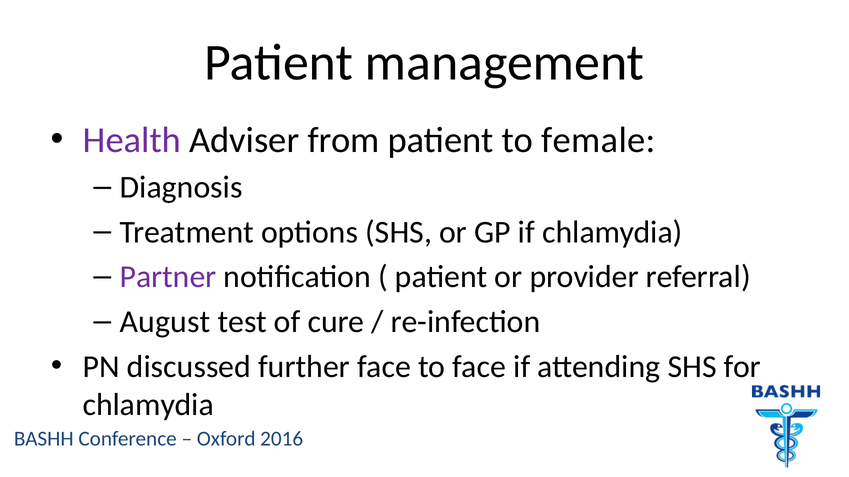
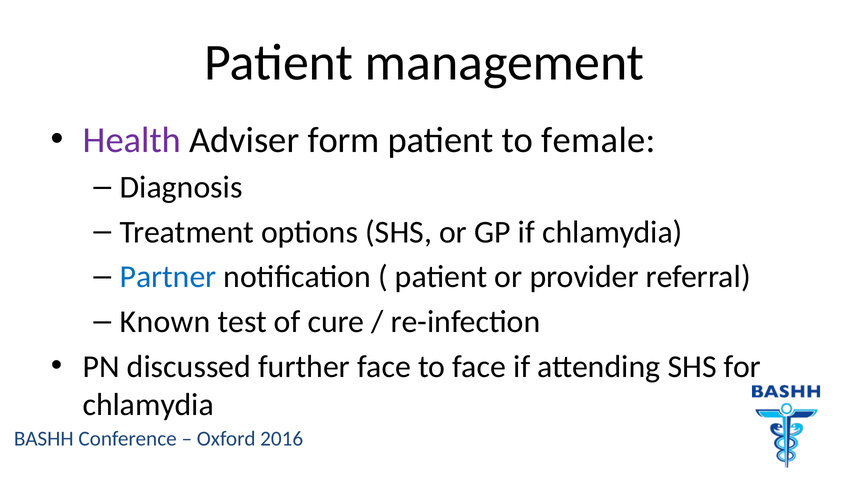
from: from -> form (344, 140)
Partner colour: purple -> blue (168, 277)
August: August -> Known (165, 322)
